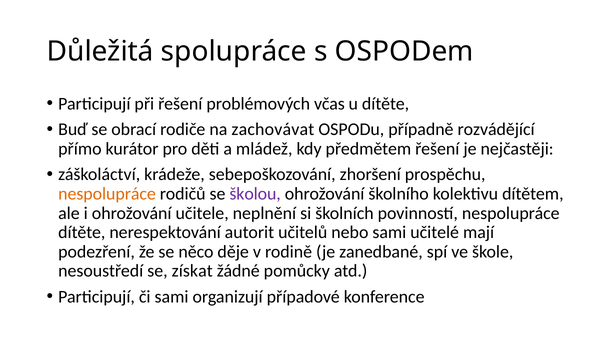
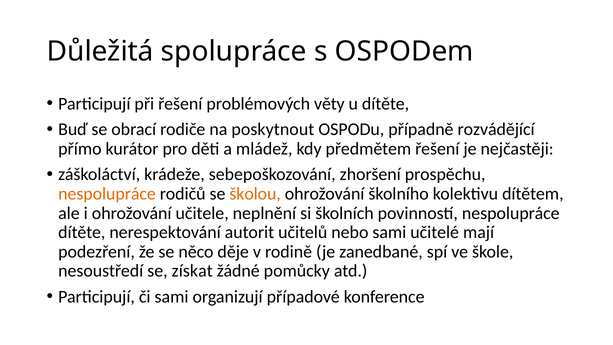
včas: včas -> věty (329, 104)
zachovávat: zachovávat -> poskytnout (273, 129)
školou colour: purple -> orange (255, 194)
